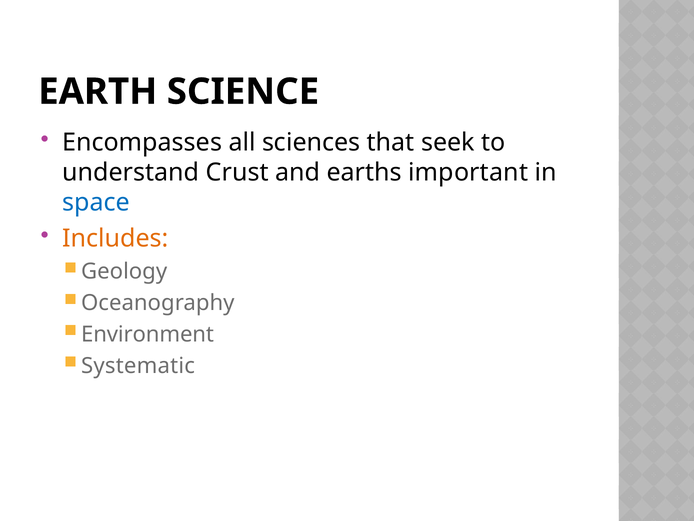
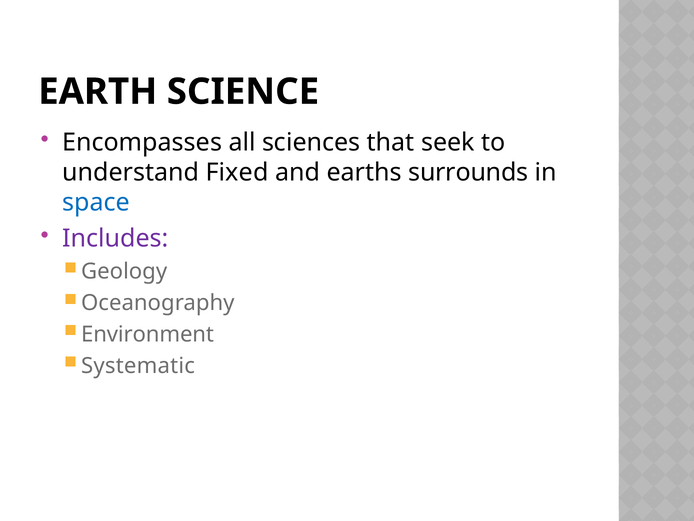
Crust: Crust -> Fixed (237, 172)
important: important -> surrounds (468, 172)
Includes colour: orange -> purple (115, 238)
